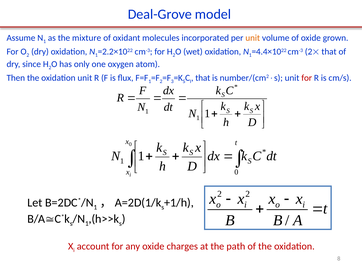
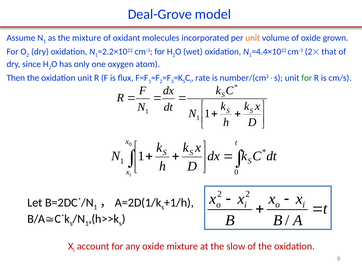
that: that -> rate (203, 78)
for colour: red -> green (307, 78)
oxide charges: charges -> mixture (182, 247)
path: path -> slow (236, 247)
